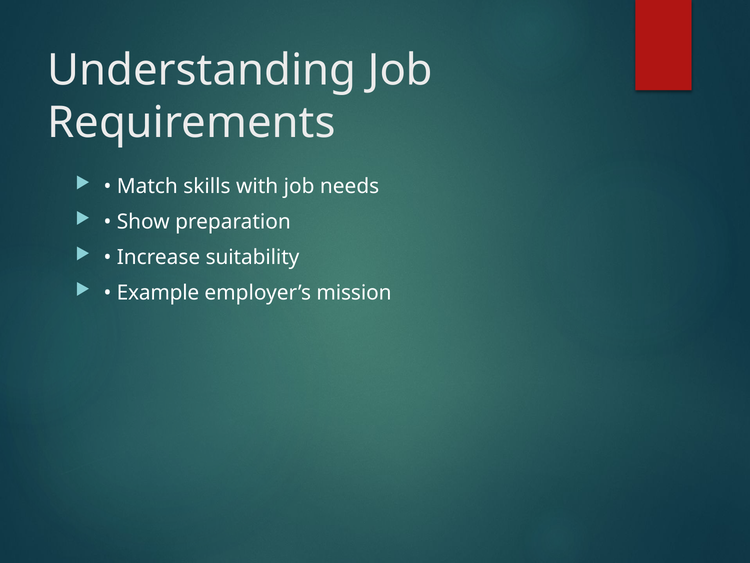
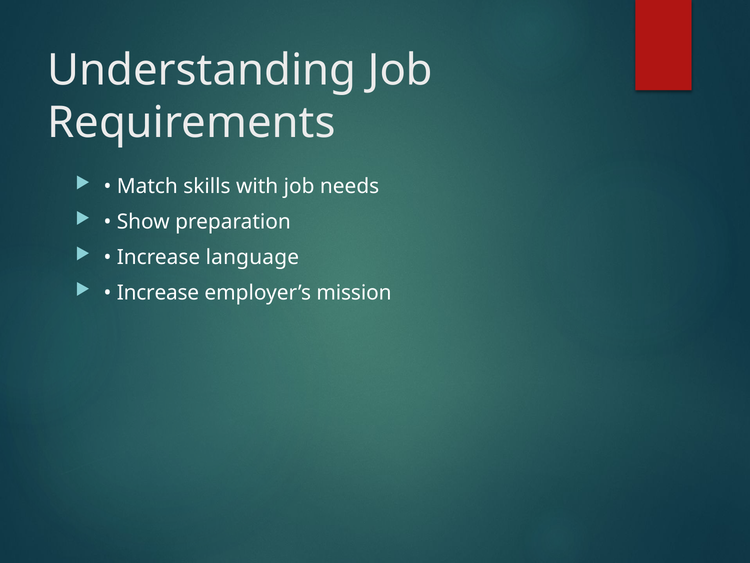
suitability: suitability -> language (252, 257)
Example: Example -> Increase (158, 292)
